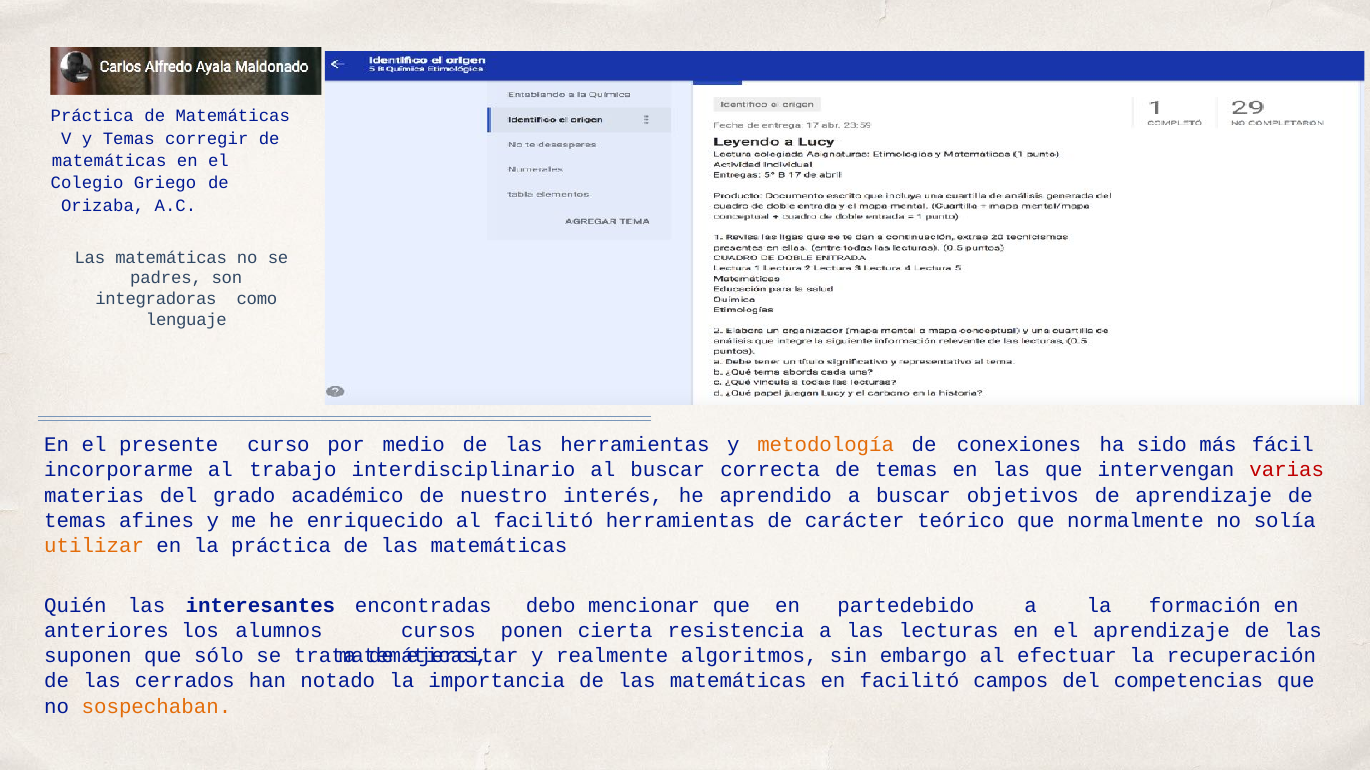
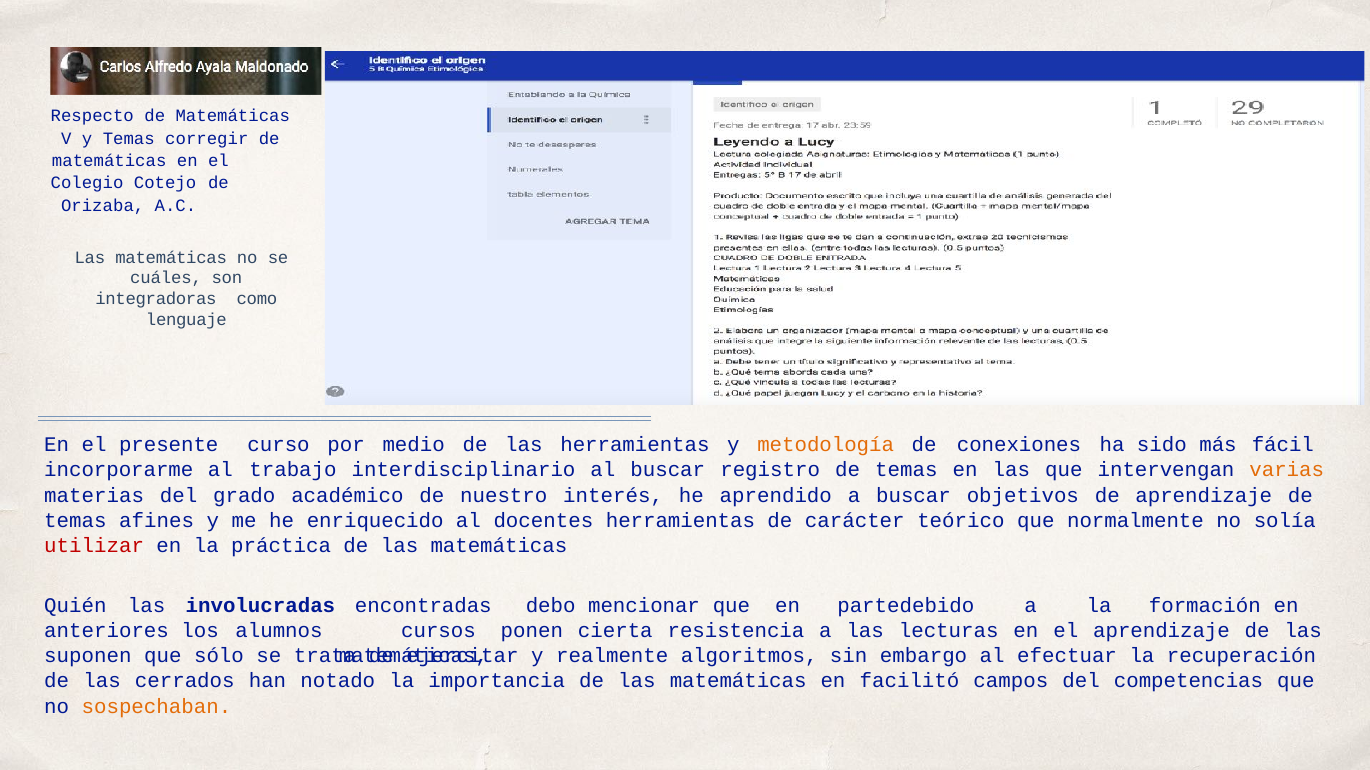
Práctica: Práctica -> Respecto (92, 116)
Griego: Griego -> Cotejo (165, 183)
padres: padres -> cuáles (166, 278)
correcta: correcta -> registro (770, 471)
varias colour: red -> orange (1287, 471)
al facilitó: facilitó -> docentes (543, 521)
utilizar colour: orange -> red (94, 546)
interesantes: interesantes -> involucradas (260, 606)
